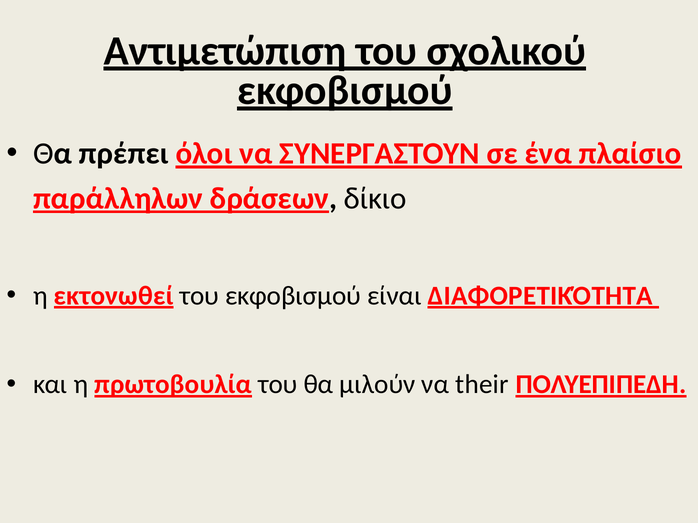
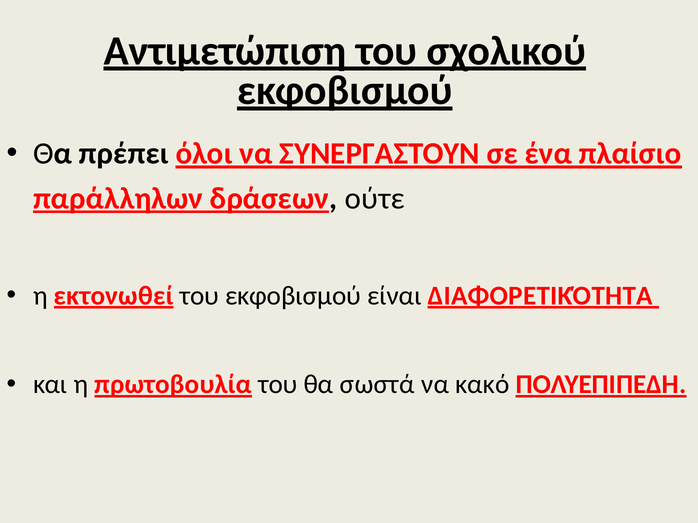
δίκιο: δίκιο -> ούτε (375, 199)
μιλούν: μιλούν -> σωστά (377, 385)
their: their -> κακό (482, 385)
